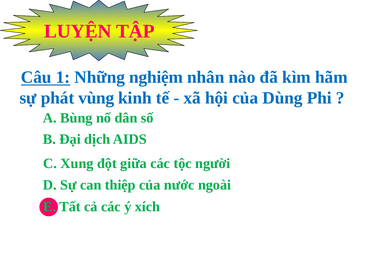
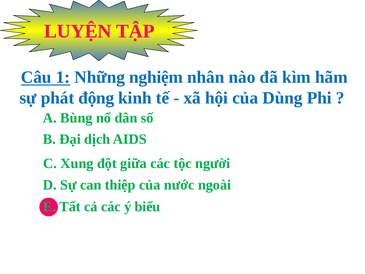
vùng: vùng -> động (96, 98)
xích: xích -> biểu (148, 207)
